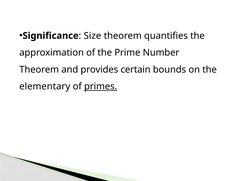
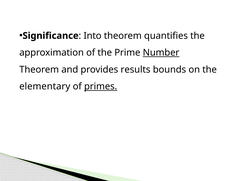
Size: Size -> Into (93, 36)
Number underline: none -> present (161, 53)
certain: certain -> results (136, 69)
